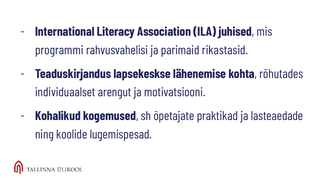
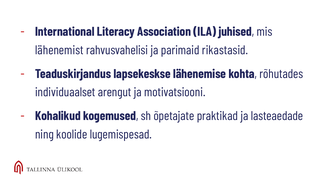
programmi: programmi -> lähenemist (59, 50)
